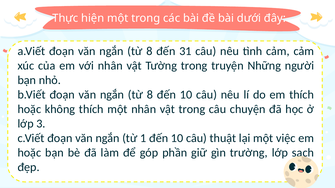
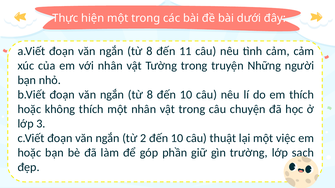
31: 31 -> 11 (185, 51)
1: 1 -> 2 (143, 138)
